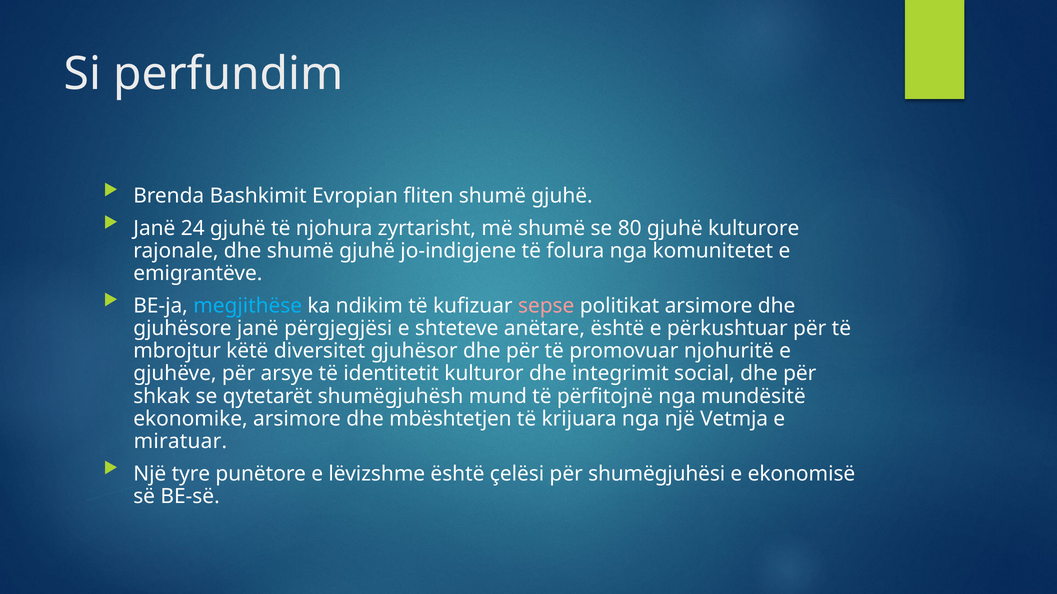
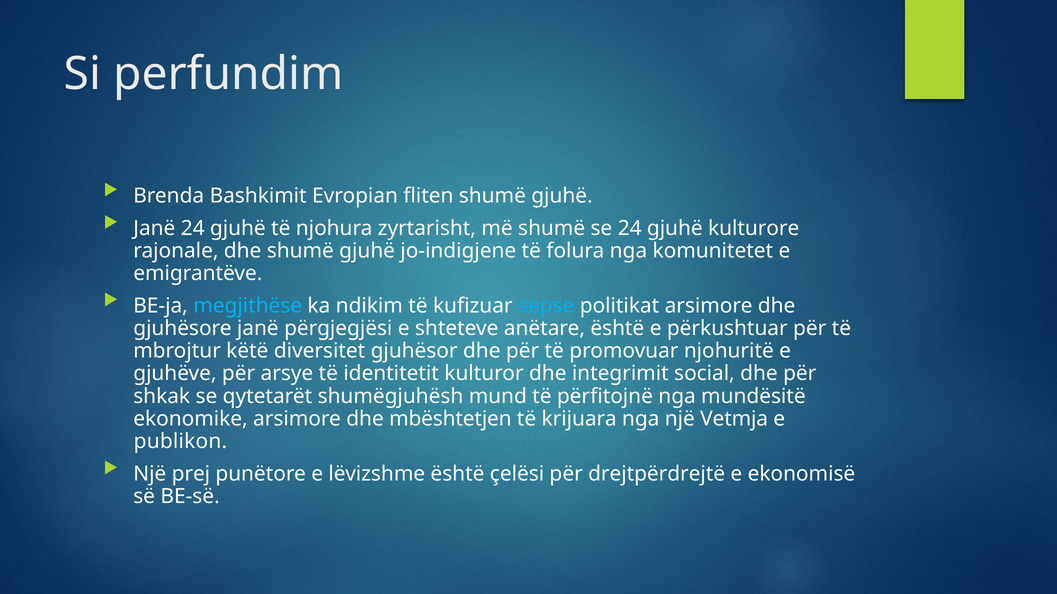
se 80: 80 -> 24 (630, 228)
sepse colour: pink -> light blue (546, 306)
miratuar: miratuar -> publikon (180, 442)
tyre: tyre -> prej (191, 474)
shumëgjuhësi: shumëgjuhësi -> drejtpërdrejtë (657, 474)
